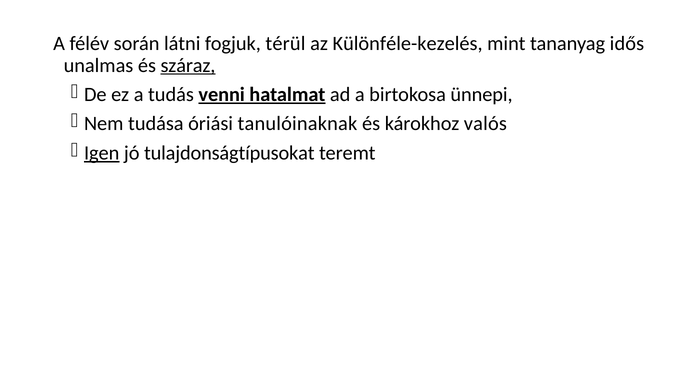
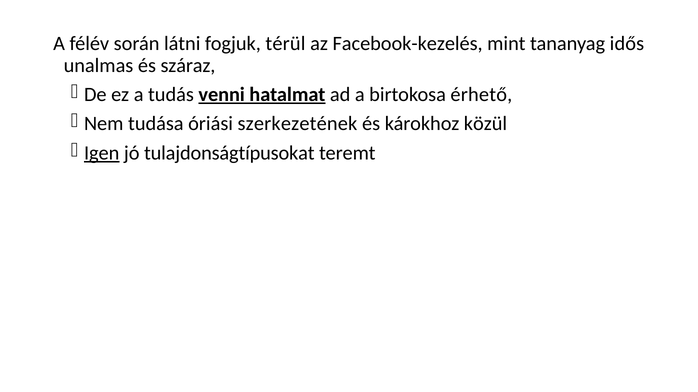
Különféle-kezelés: Különféle-kezelés -> Facebook-kezelés (408, 43)
száraz underline: present -> none (188, 65)
ünnepi: ünnepi -> érhető (481, 95)
tanulóinaknak: tanulóinaknak -> szerkezetének (297, 124)
valós: valós -> közül (485, 124)
